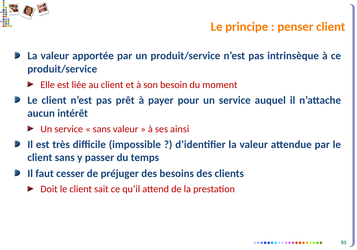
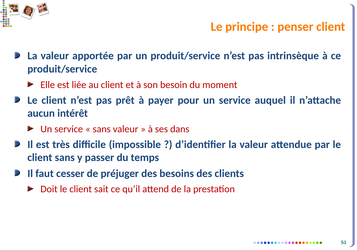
ainsi: ainsi -> dans (180, 129)
